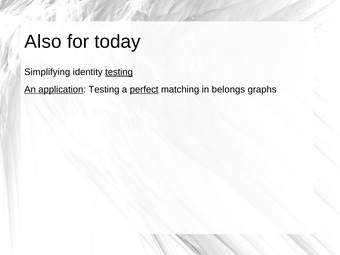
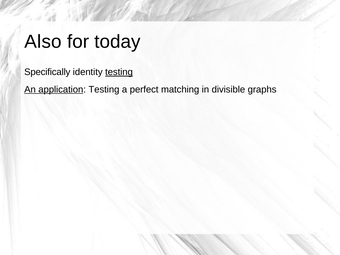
Simplifying: Simplifying -> Specifically (47, 72)
perfect underline: present -> none (144, 89)
belongs: belongs -> divisible (228, 89)
